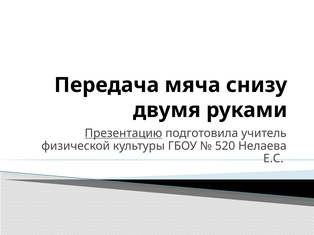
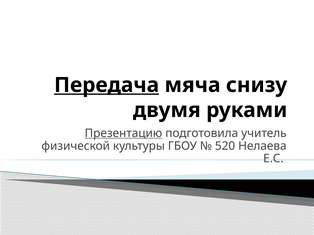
Передача underline: none -> present (107, 85)
